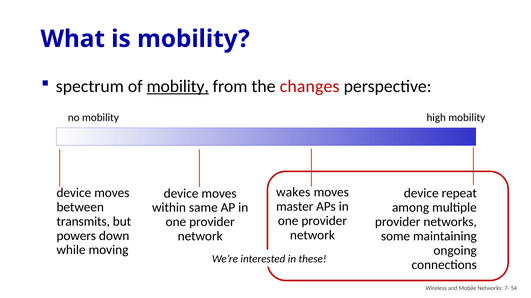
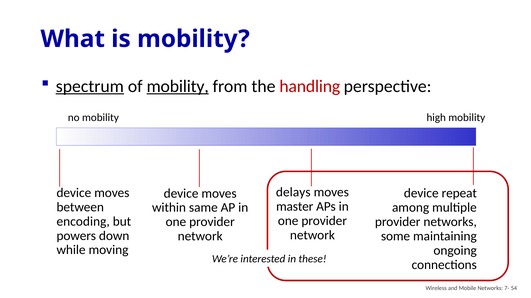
spectrum underline: none -> present (90, 87)
changes: changes -> handling (310, 87)
wakes: wakes -> delays (293, 193)
transmits: transmits -> encoding (83, 222)
